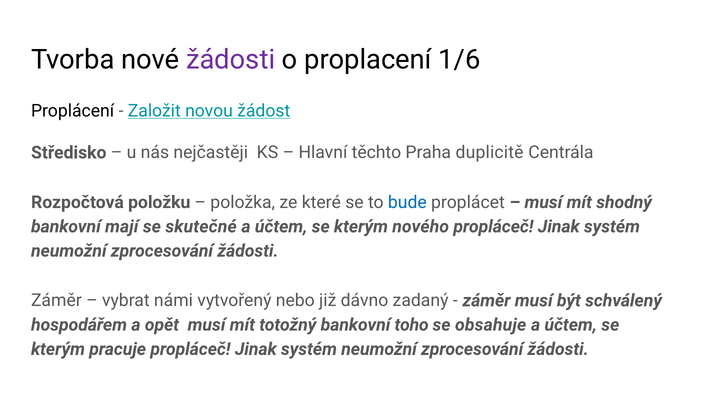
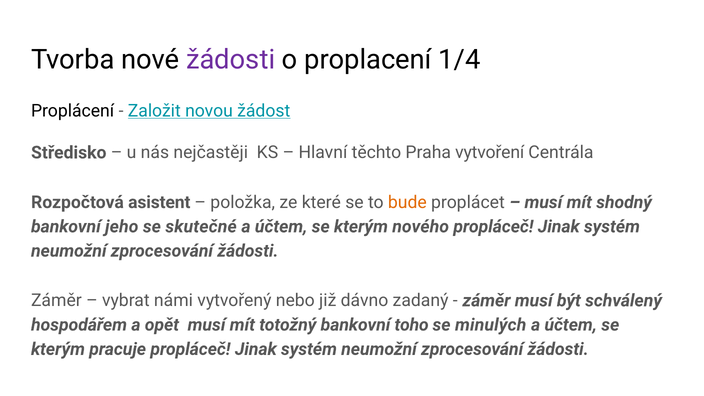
1/6: 1/6 -> 1/4 (460, 60)
duplicitě: duplicitě -> vytvoření (490, 153)
položku: položku -> asistent (159, 202)
bude colour: blue -> orange (407, 202)
mají: mají -> jeho (122, 227)
obsahuje: obsahuje -> minulých (491, 325)
